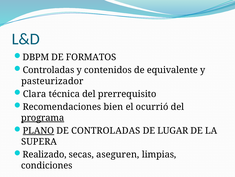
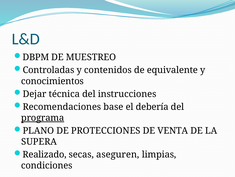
FORMATOS: FORMATOS -> MUESTREO (91, 57)
pasteurizador: pasteurizador -> conocimientos (52, 81)
Clara: Clara -> Dejar (35, 94)
prerrequisito: prerrequisito -> instrucciones (127, 94)
bien: bien -> base (113, 106)
ocurrió: ocurrió -> debería (152, 106)
PLANO underline: present -> none (38, 130)
DE CONTROLADAS: CONTROLADAS -> PROTECCIONES (106, 130)
LUGAR: LUGAR -> VENTA (173, 130)
